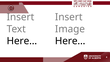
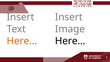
Here… colour: black -> orange (22, 41)
